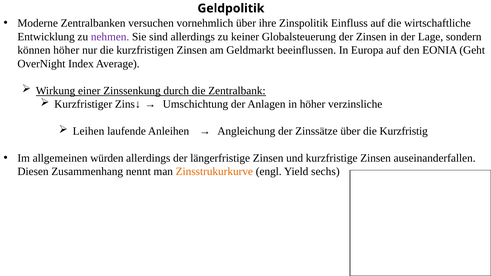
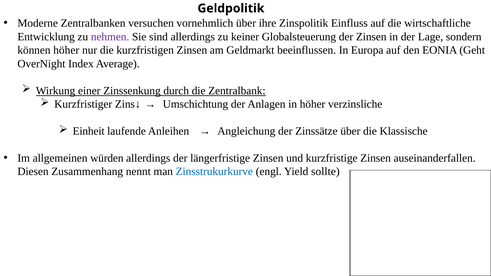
Leihen: Leihen -> Einheit (89, 131)
Kurzfristig: Kurzfristig -> Klassische (404, 131)
Zinsstrukurkurve colour: orange -> blue (214, 172)
sechs: sechs -> sollte (325, 172)
